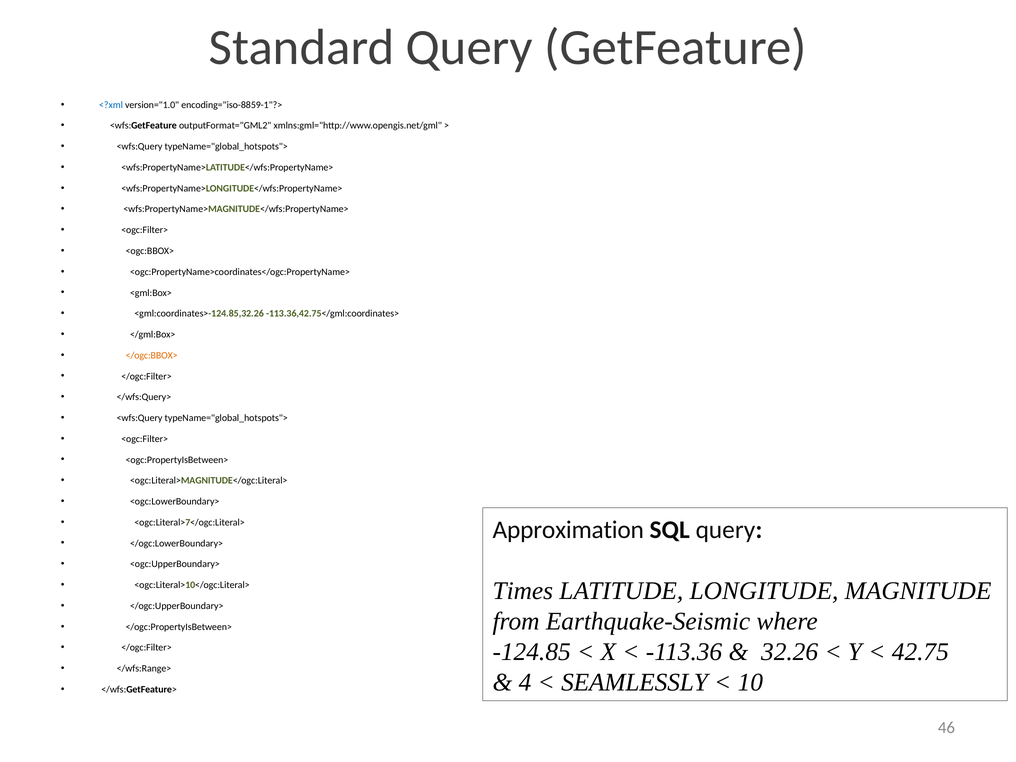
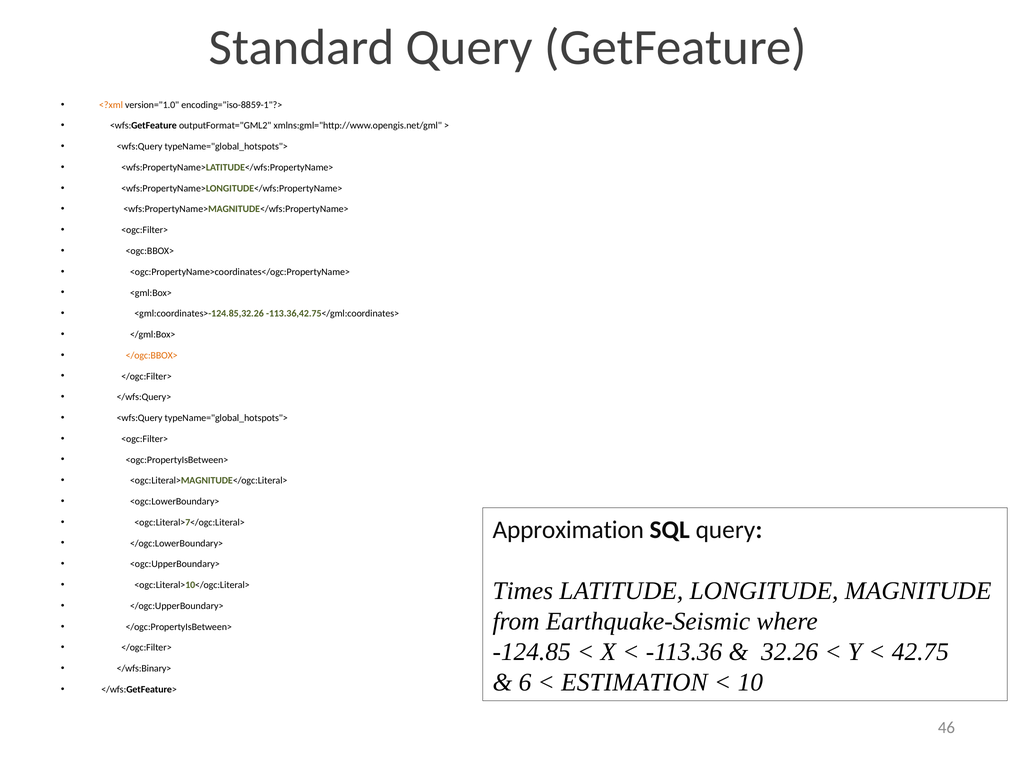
<?xml colour: blue -> orange (111, 105)
</wfs:Range>: </wfs:Range> -> </wfs:Binary> (144, 669)
4: 4 -> 6 (525, 682)
SEAMLESSLY: SEAMLESSLY -> ESTIMATION (634, 682)
